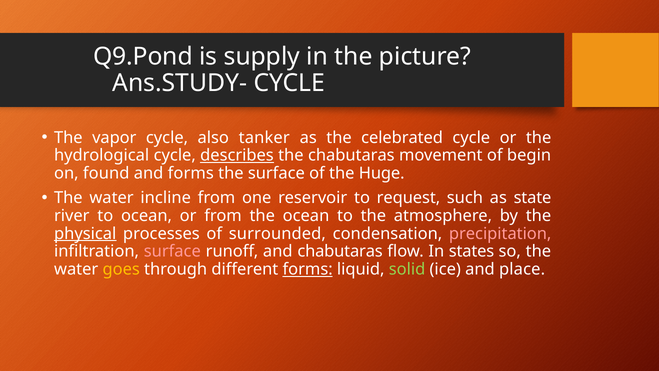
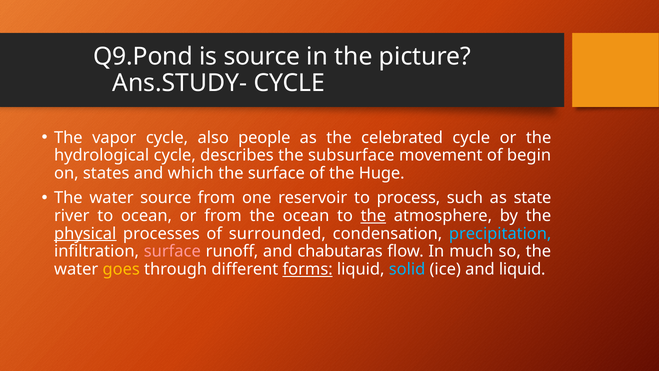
is supply: supply -> source (262, 56)
tanker: tanker -> people (264, 138)
describes underline: present -> none (237, 155)
the chabutaras: chabutaras -> subsurface (351, 155)
found: found -> states (106, 173)
and forms: forms -> which (191, 173)
water incline: incline -> source (166, 198)
request: request -> process (408, 198)
the underline: none -> present (373, 216)
precipitation colour: pink -> light blue (500, 233)
states: states -> much (471, 251)
solid colour: light green -> light blue (407, 269)
and place: place -> liquid (522, 269)
